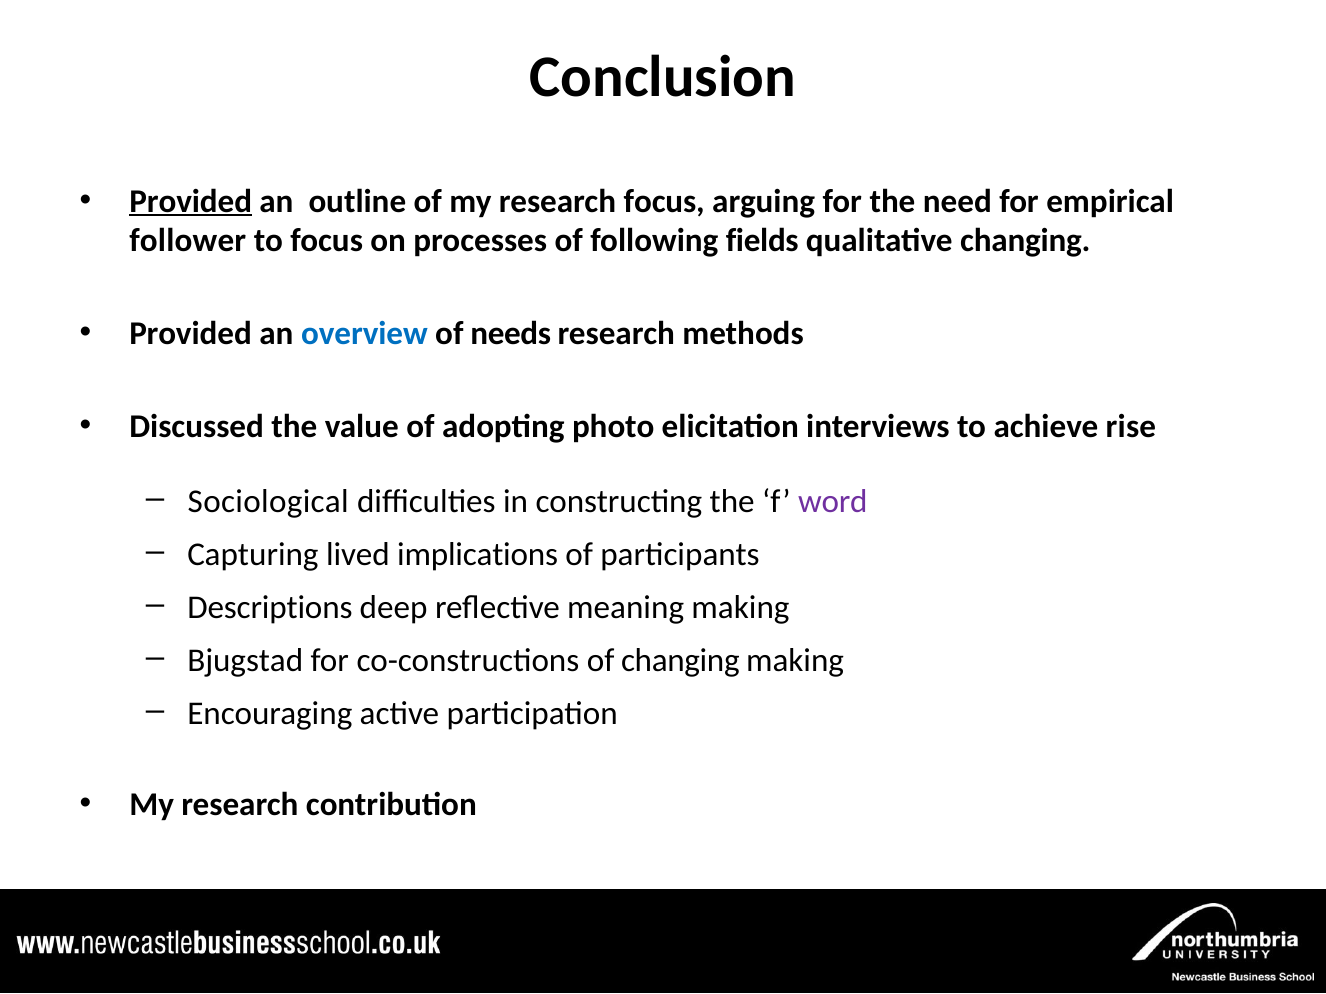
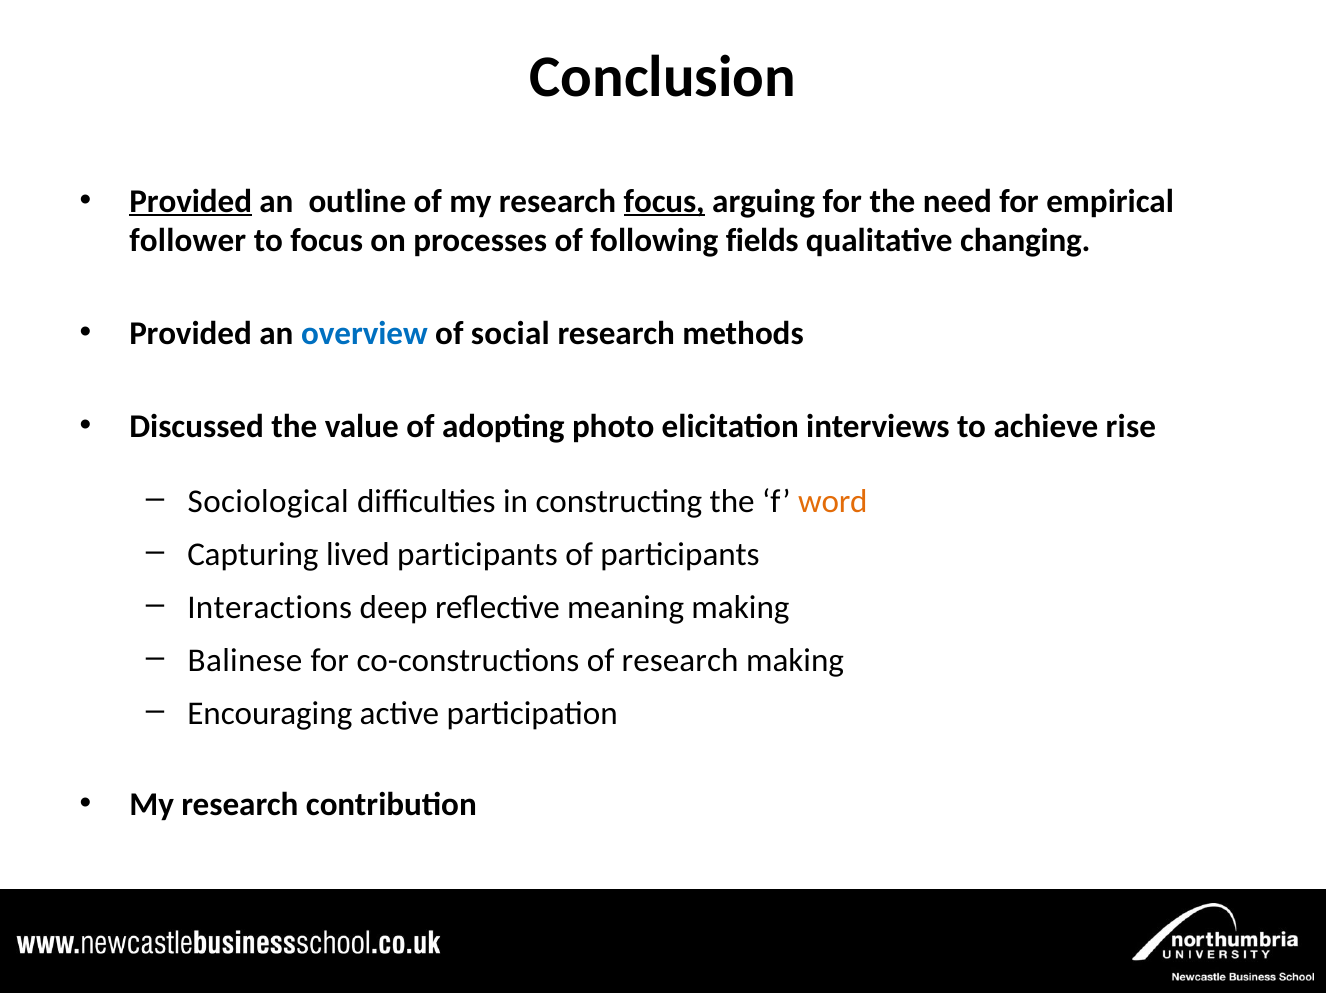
focus underline: none -> present (664, 201)
needs: needs -> social (510, 334)
word colour: purple -> orange (833, 502)
lived implications: implications -> participants (478, 555)
Descriptions: Descriptions -> Interactions (270, 608)
Bjugstad: Bjugstad -> Balinese (245, 661)
of changing: changing -> research (680, 661)
